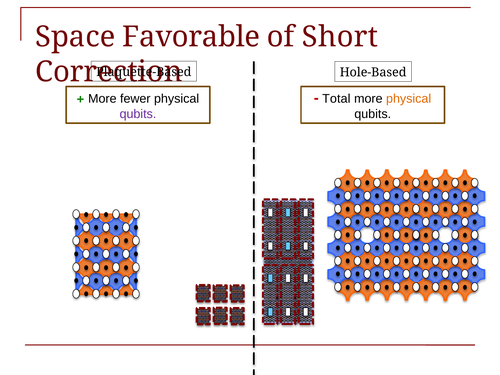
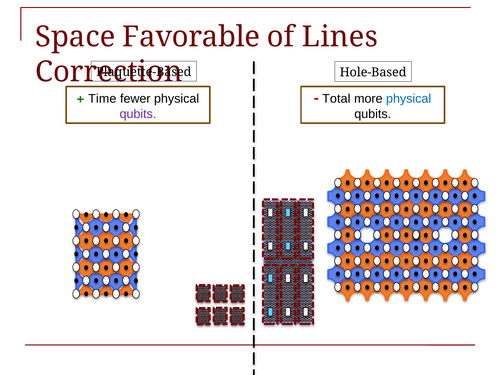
Short: Short -> Lines (340, 37)
More: More -> Time (102, 99)
physical colour: orange -> blue (409, 99)
